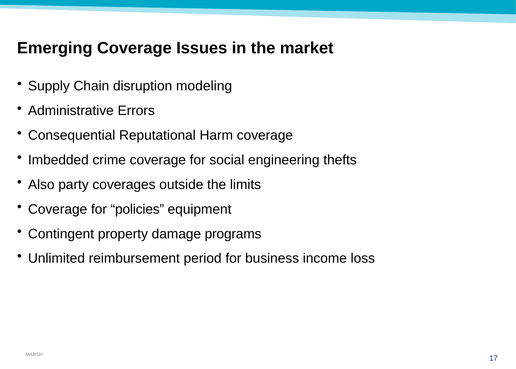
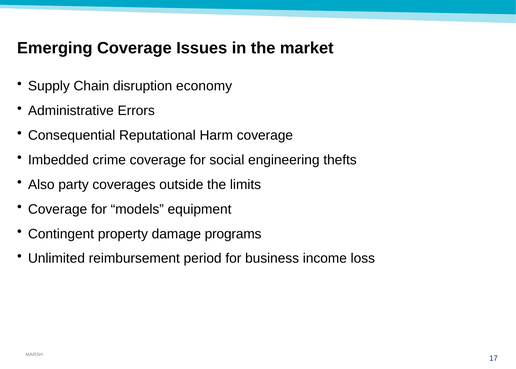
modeling: modeling -> economy (204, 86)
policies: policies -> models (137, 209)
